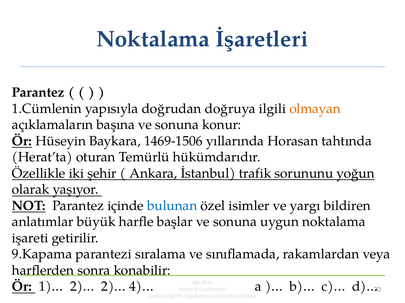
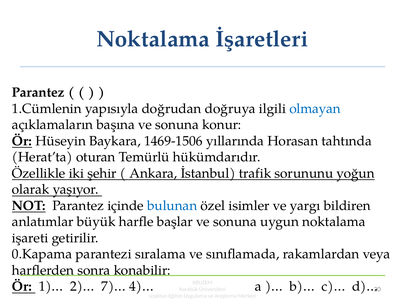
olmayan colour: orange -> blue (315, 109)
9.Kapama: 9.Kapama -> 0.Kapama (42, 255)
2)… 2)…: 2)… -> 7)… (114, 287)
